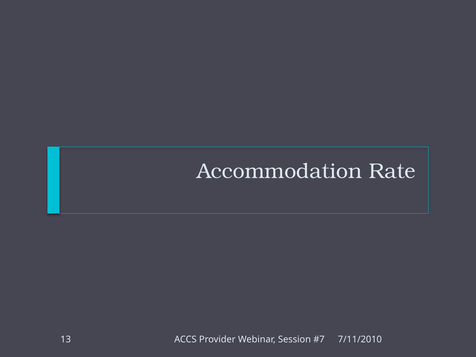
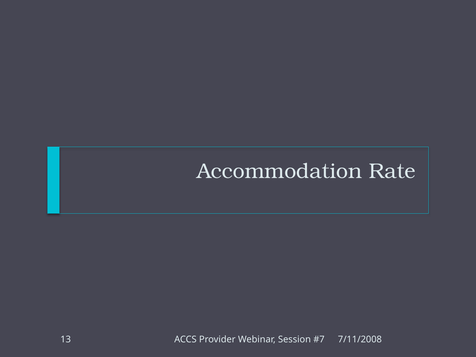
7/11/2010: 7/11/2010 -> 7/11/2008 (360, 339)
